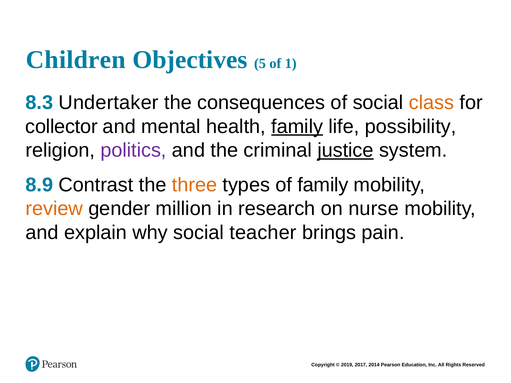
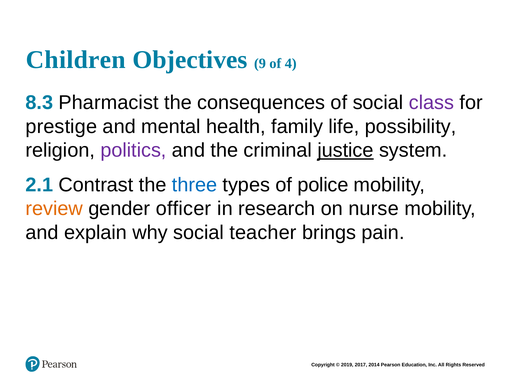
5: 5 -> 9 (260, 64)
1: 1 -> 4 (291, 64)
Undertaker: Undertaker -> Pharmacist (109, 103)
class colour: orange -> purple (431, 103)
collector: collector -> prestige (61, 127)
family underline: present -> none (297, 127)
8.9: 8.9 -> 2.1 (39, 185)
three colour: orange -> blue (195, 185)
of family: family -> police (323, 185)
million: million -> officer (184, 209)
